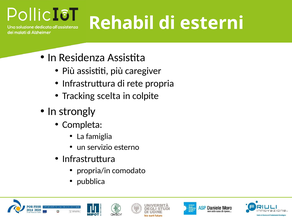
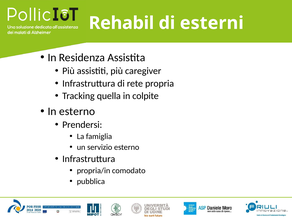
scelta: scelta -> quella (109, 96)
In strongly: strongly -> esterno (77, 111)
Completa: Completa -> Prendersi (82, 125)
